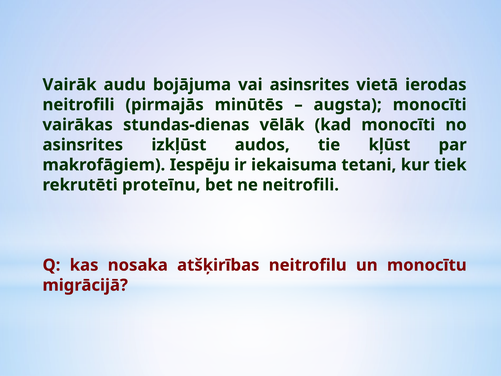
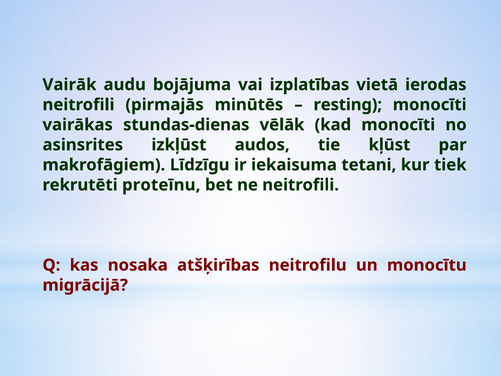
vai asinsrites: asinsrites -> izplatības (309, 85)
augsta: augsta -> resting (348, 105)
Iespēju: Iespēju -> Līdzīgu (200, 165)
